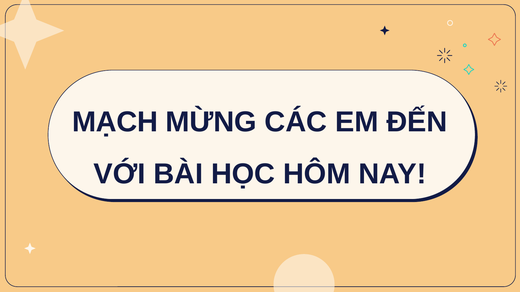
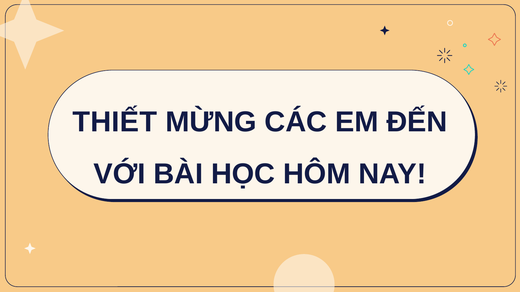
MẠCH: MẠCH -> THIẾT (115, 122)
